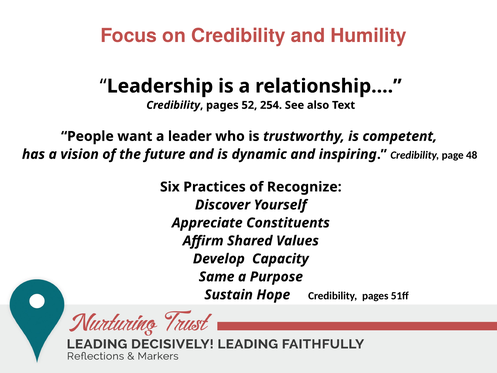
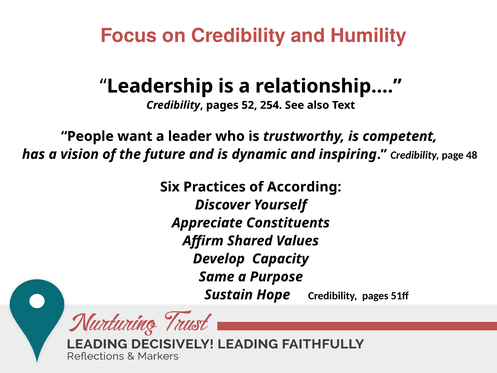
Recognize: Recognize -> According (304, 187)
